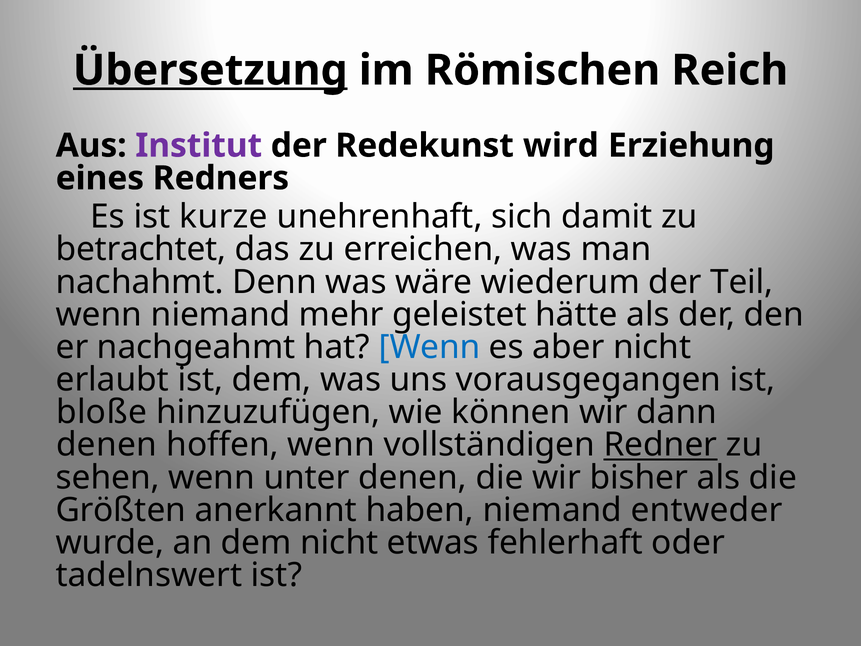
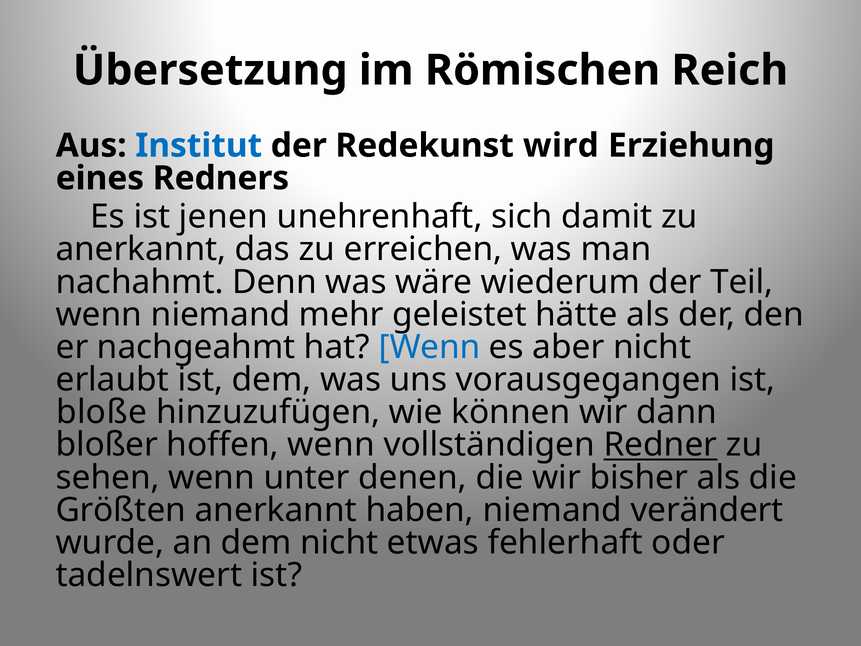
Übersetzung underline: present -> none (210, 70)
Institut colour: purple -> blue (199, 146)
kurze: kurze -> jenen (223, 217)
betrachtet: betrachtet -> anerkannt (141, 249)
denen: denen -> bloßer (107, 445)
entweder: entweder -> verändert (707, 510)
